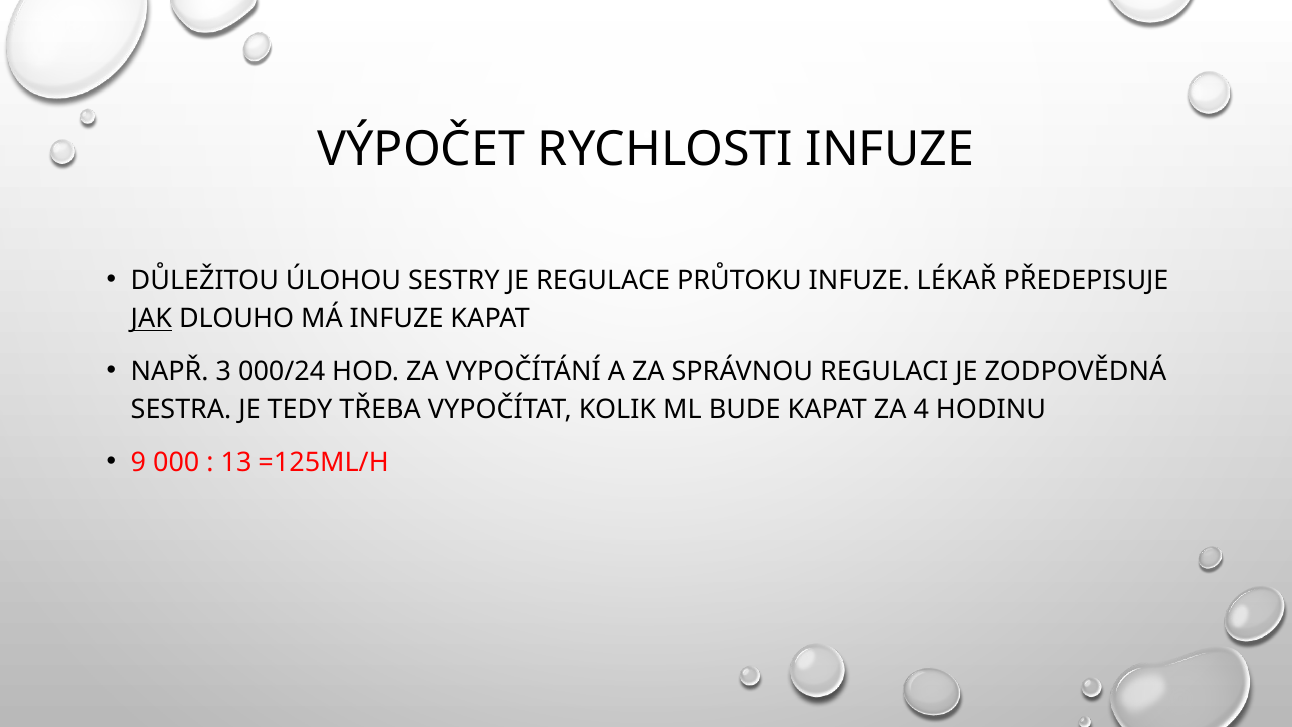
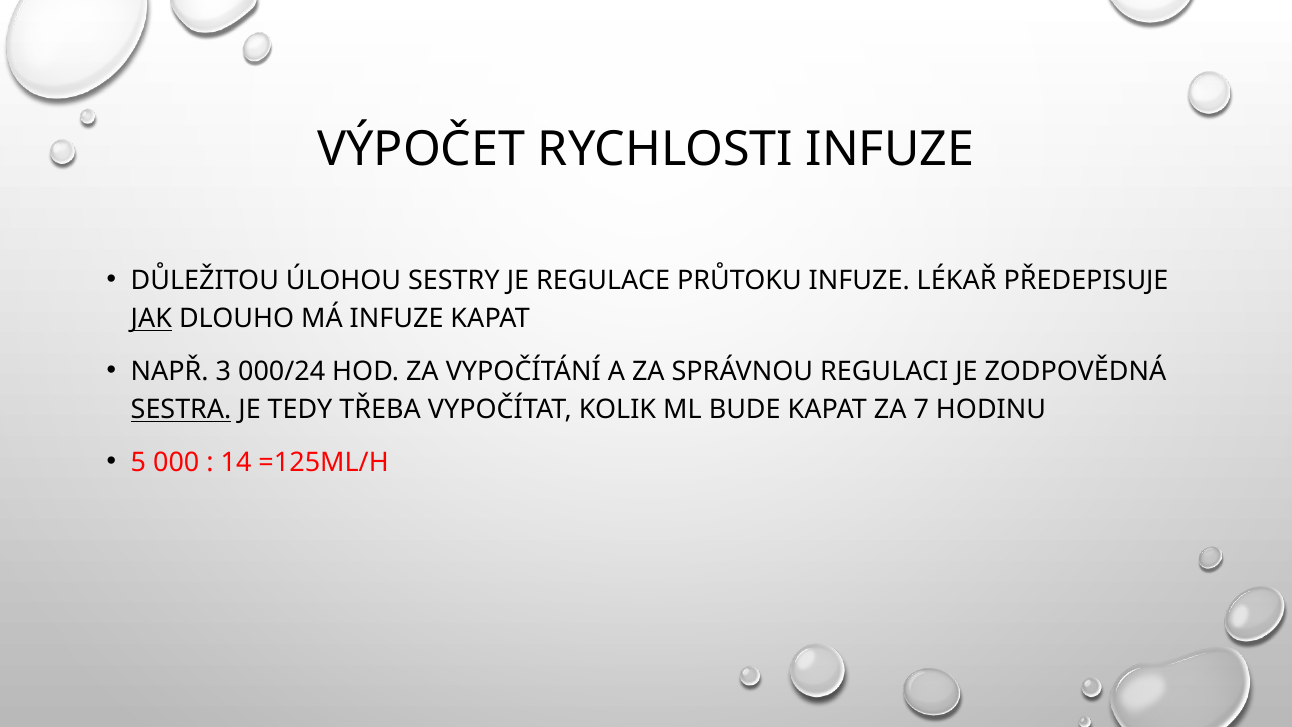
SESTRA underline: none -> present (181, 410)
4: 4 -> 7 (921, 410)
9: 9 -> 5 (138, 462)
13: 13 -> 14 (236, 462)
